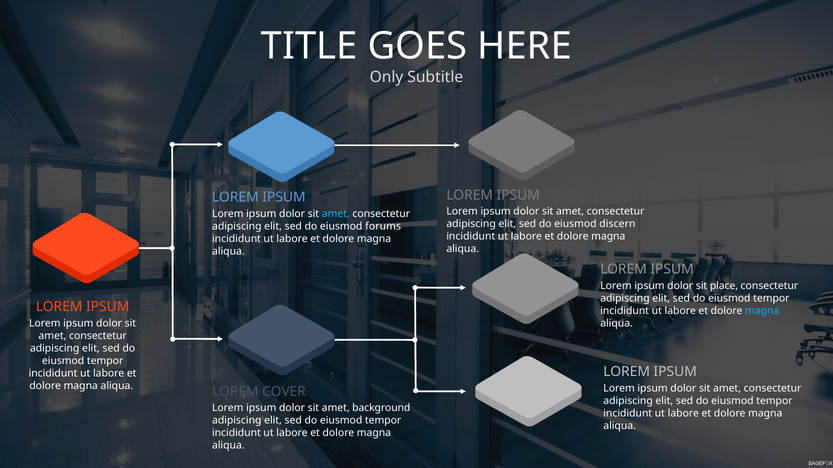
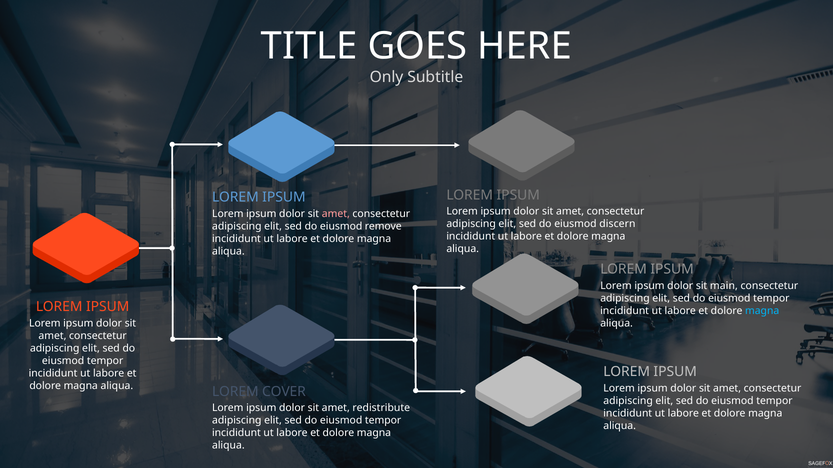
amet colour: light blue -> pink (336, 214)
forums: forums -> remove (383, 226)
place: place -> main (724, 286)
background: background -> redistribute (381, 409)
